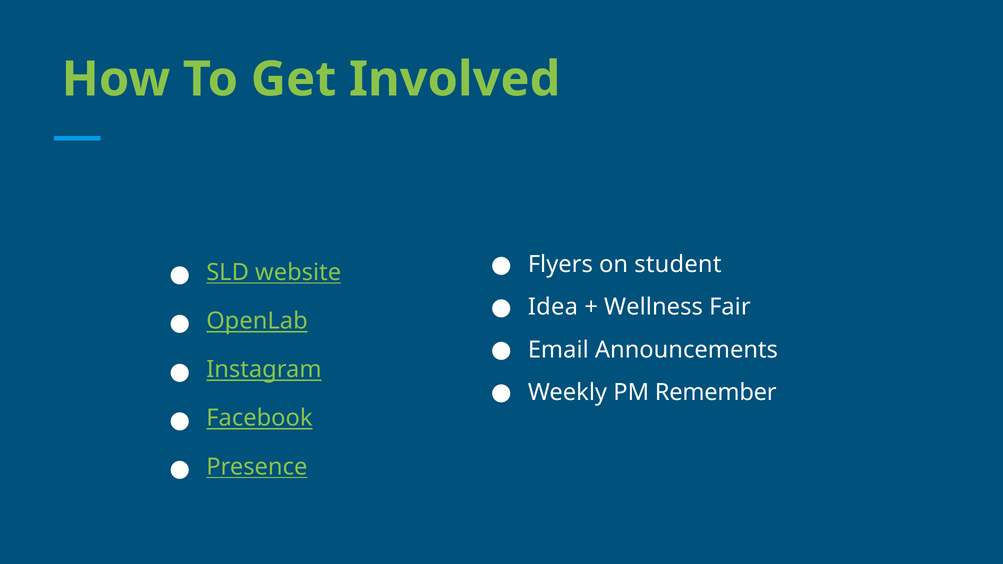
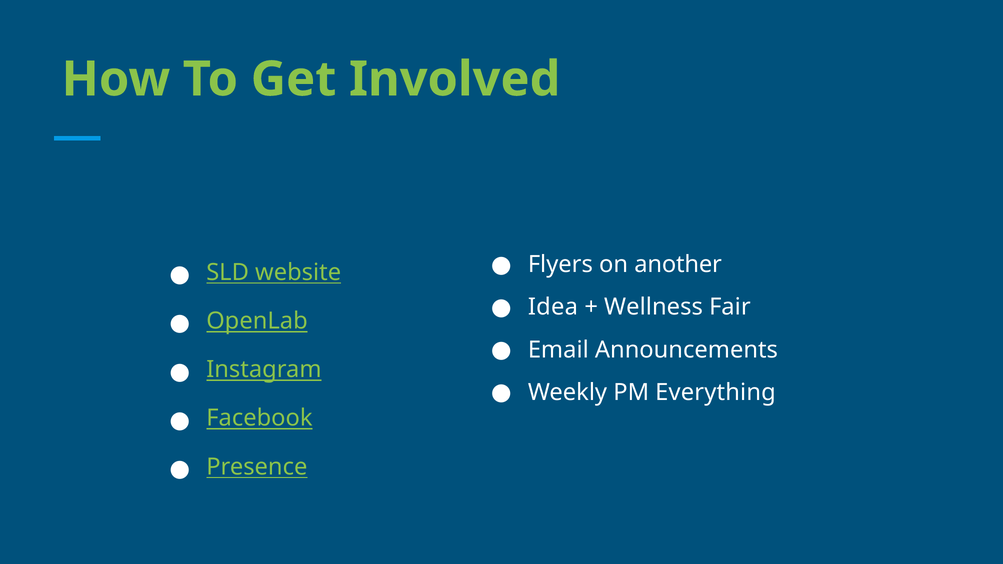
student: student -> another (678, 265)
Remember: Remember -> Everything (716, 393)
